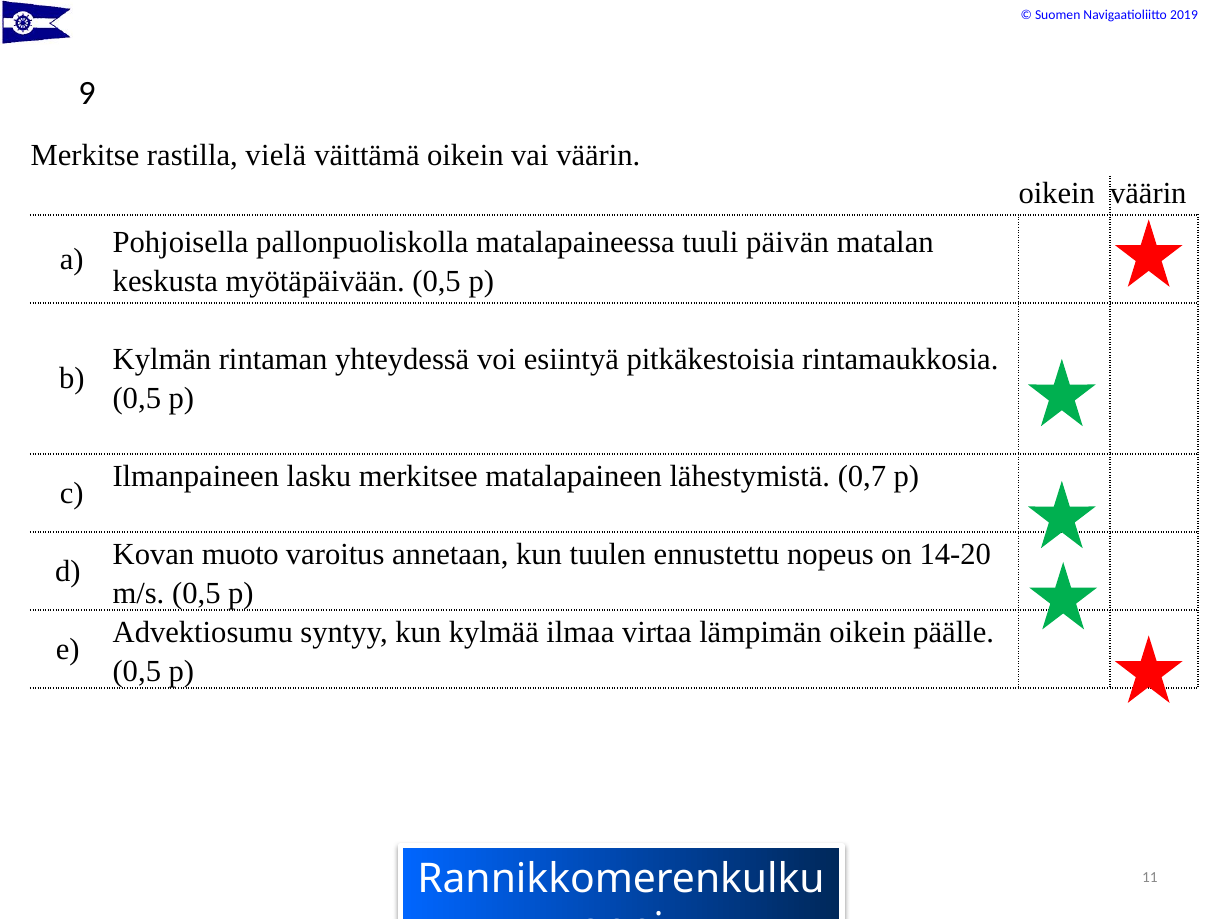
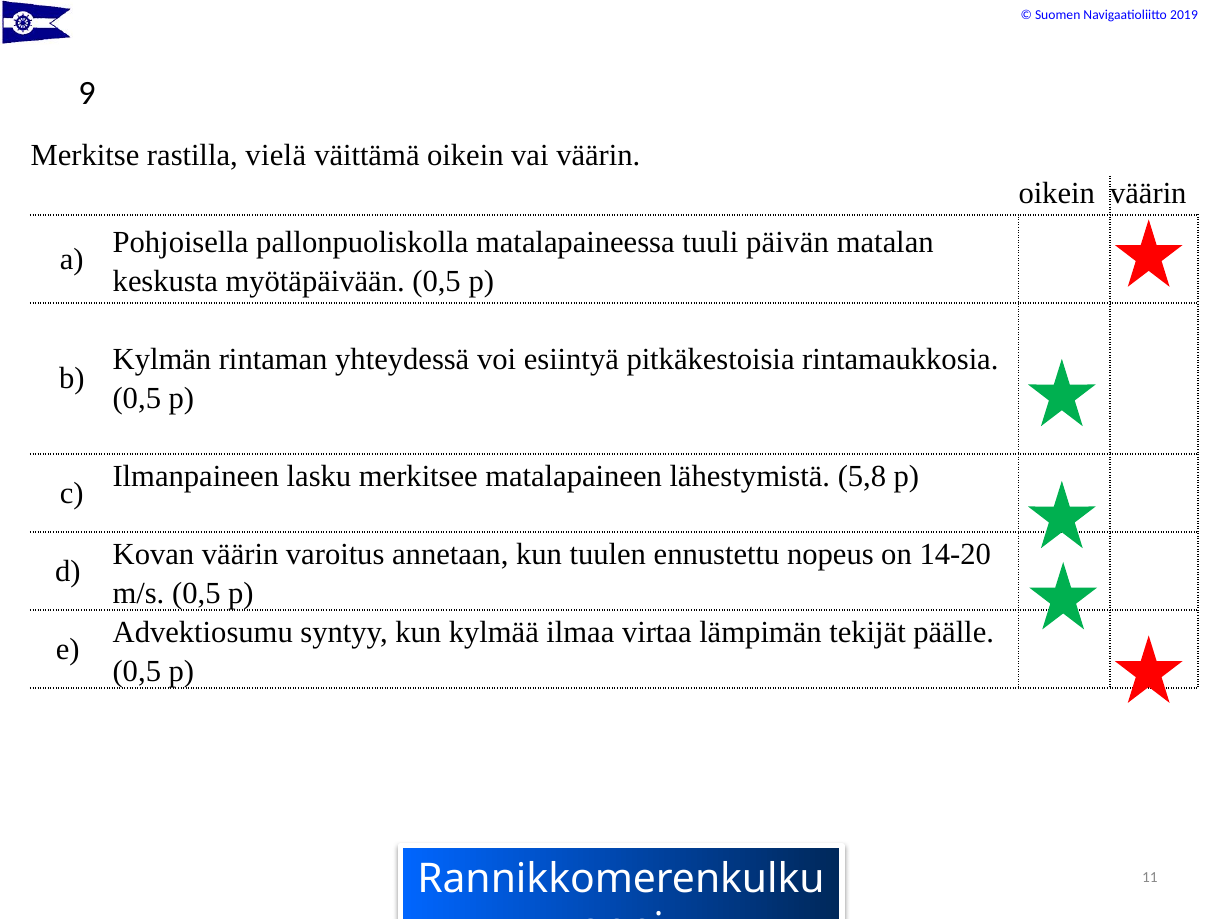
0,7: 0,7 -> 5,8 (862, 476)
Kovan muoto: muoto -> väärin (240, 554)
lämpimän oikein: oikein -> tekijät (868, 632)
